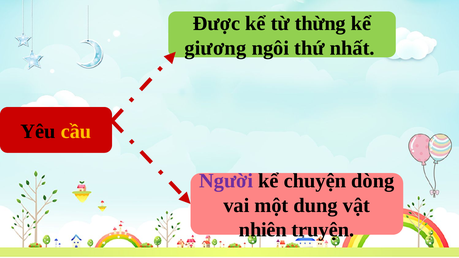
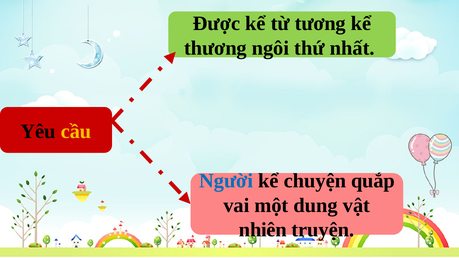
thừng: thừng -> tương (320, 24)
giương: giương -> thương (216, 48)
Người colour: purple -> blue (226, 181)
dòng: dòng -> quắp (373, 181)
